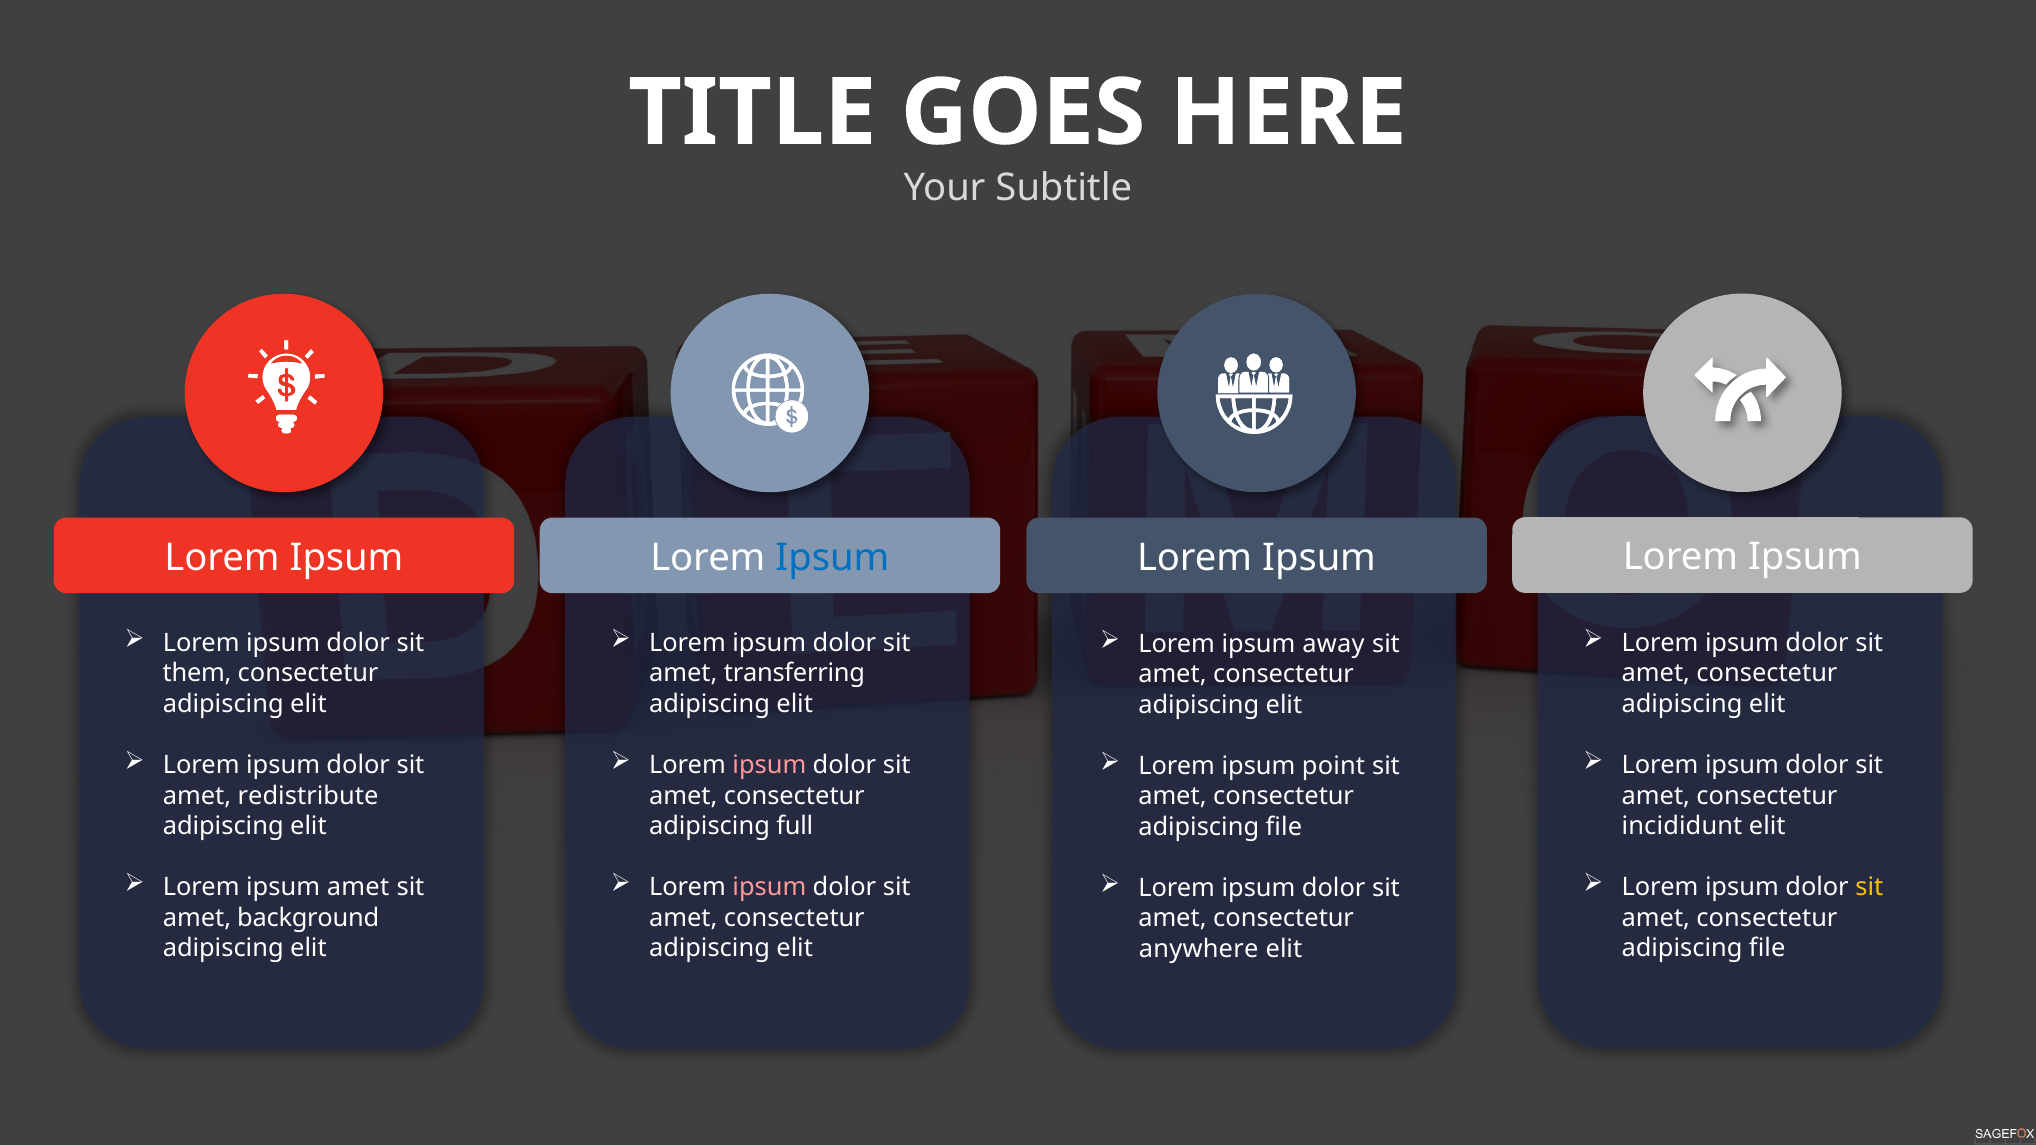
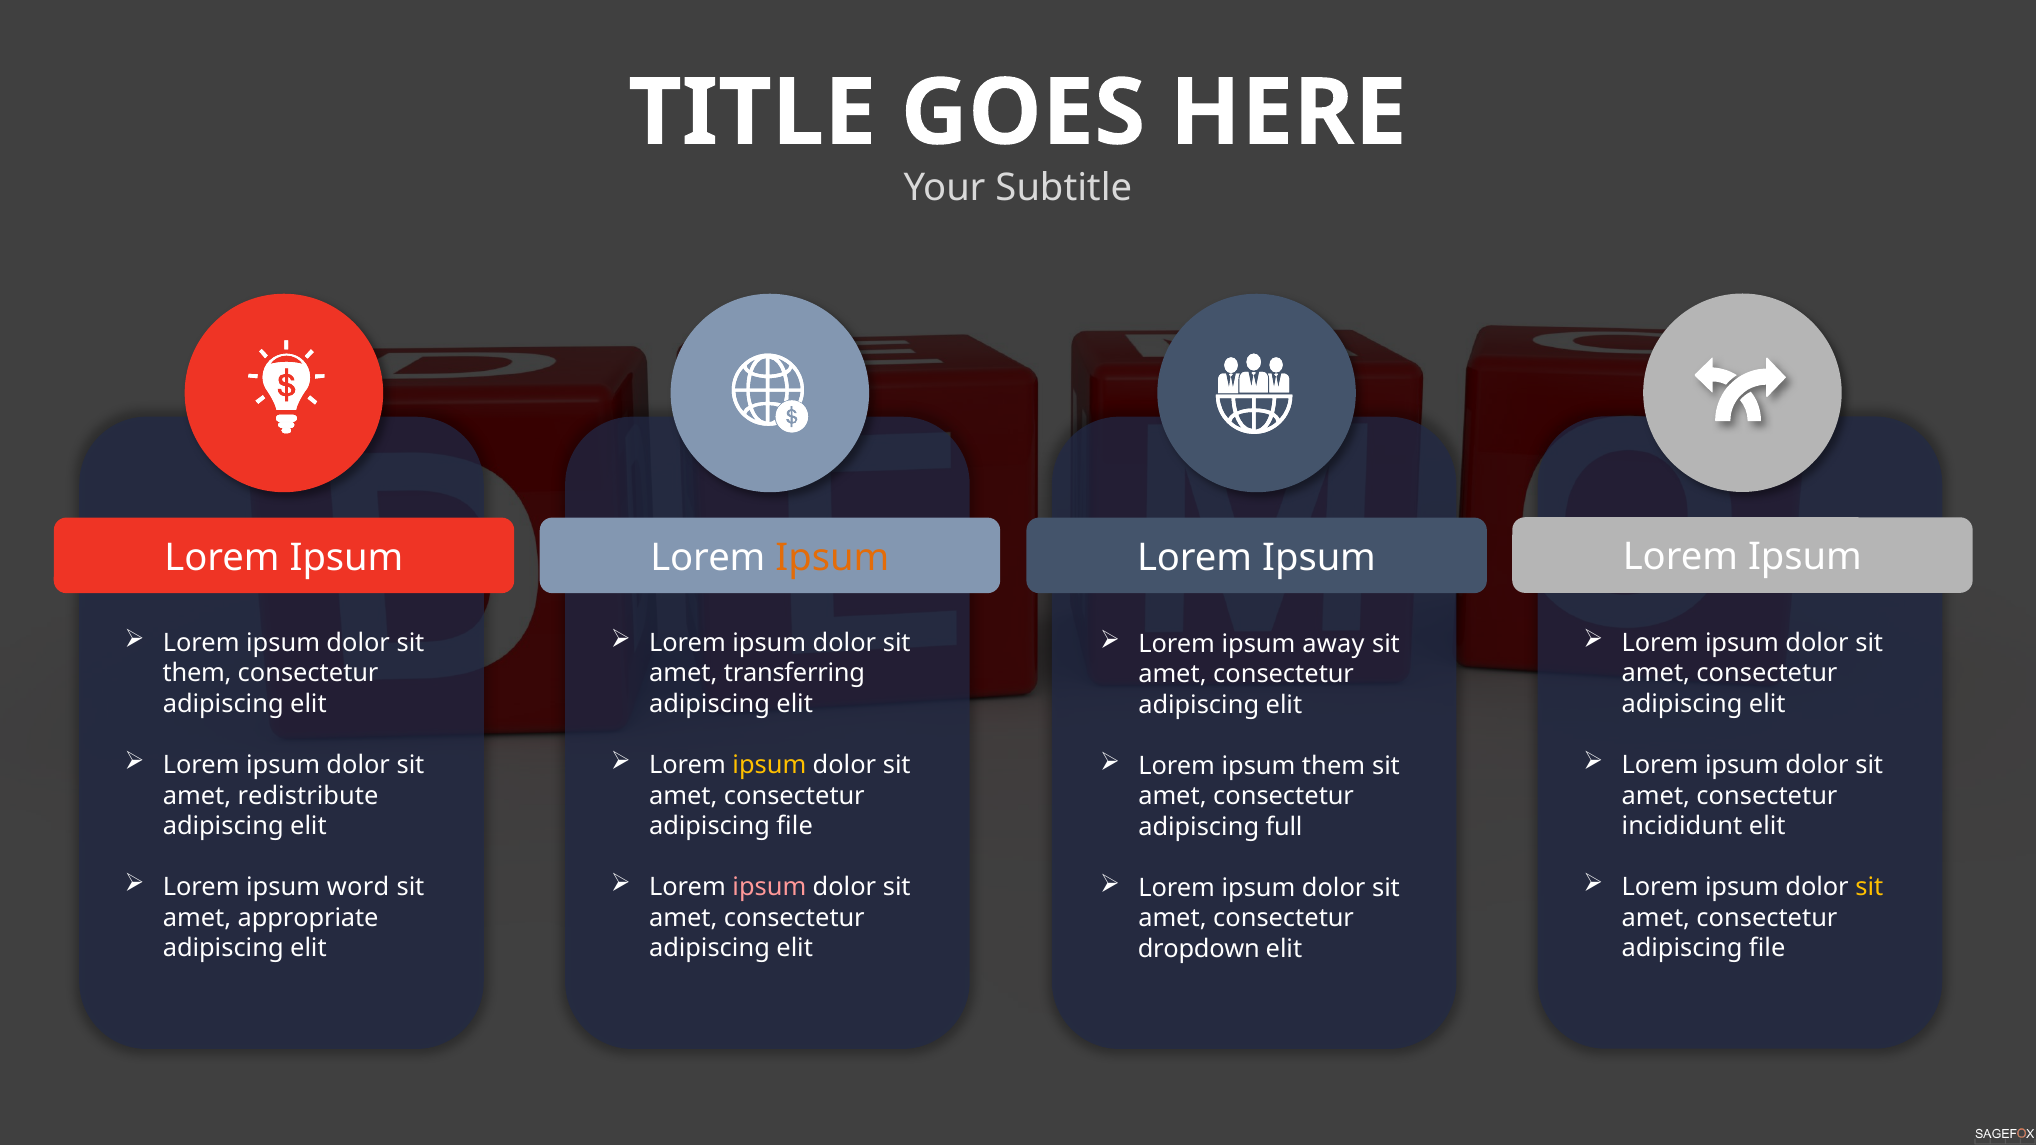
Ipsum colour: blue -> orange (832, 558)
ipsum colour: pink -> yellow (769, 765)
ipsum point: point -> them (1334, 766)
full: full -> file (795, 826)
file: file -> full (1284, 827)
ipsum amet: amet -> word (358, 887)
background: background -> appropriate (308, 918)
anywhere: anywhere -> dropdown (1199, 949)
